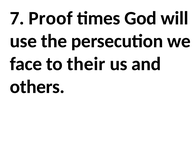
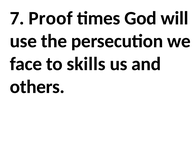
their: their -> skills (86, 64)
